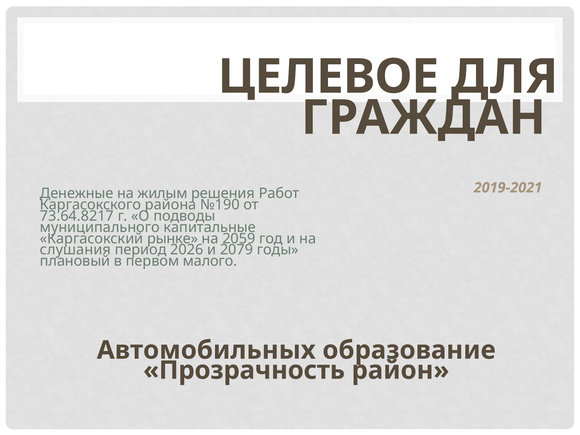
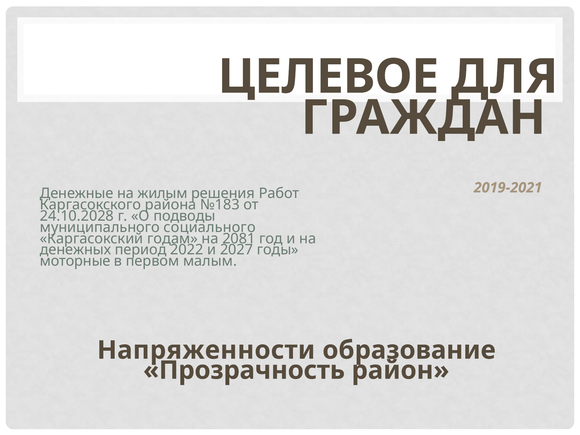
№190: №190 -> №183 (220, 205)
73.64.8217: 73.64.8217 -> 24.10.2028 (77, 216)
капитальные: капитальные -> социального (210, 227)
рынке: рынке -> годам (172, 239)
2059: 2059 -> 2081 (239, 239)
слушания: слушания -> денежных (76, 250)
2026: 2026 -> 2022 (187, 250)
2079: 2079 -> 2027 (237, 250)
плановый: плановый -> моторные (75, 261)
малого: малого -> малым (210, 261)
Автомобильных: Автомобильных -> Напряженности (206, 350)
